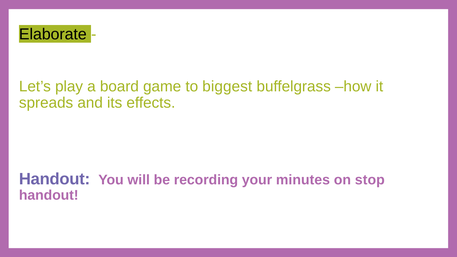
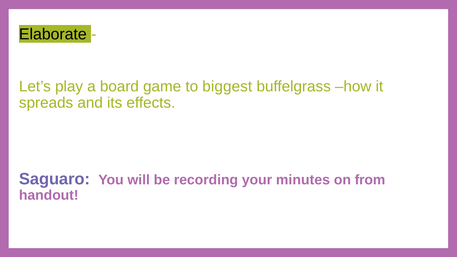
Handout: Handout -> Saguaro (54, 179)
stop: stop -> from (370, 180)
